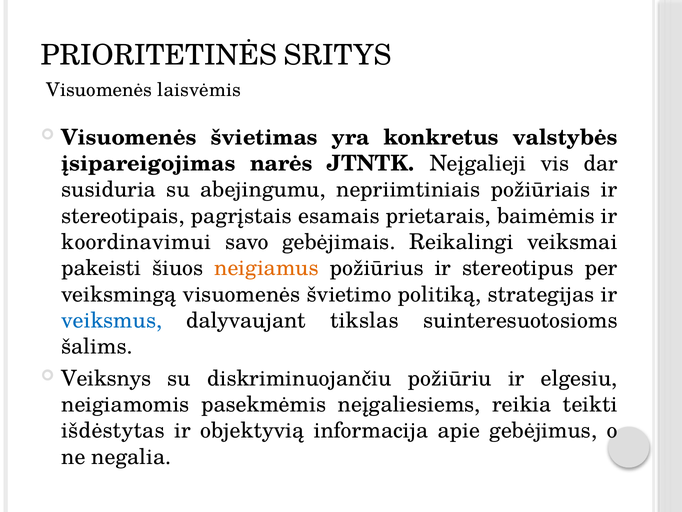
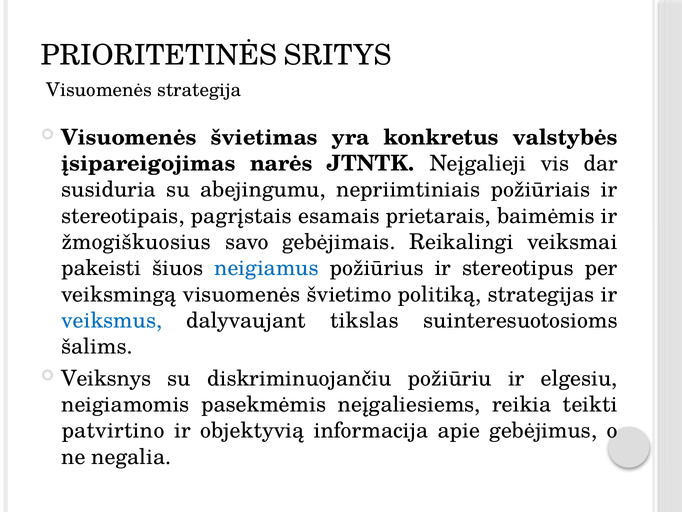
laisvėmis: laisvėmis -> strategija (199, 90)
koordinavimui: koordinavimui -> žmogiškuosius (136, 242)
neigiamus colour: orange -> blue (267, 268)
išdėstytas: išdėstytas -> patvirtino (113, 430)
